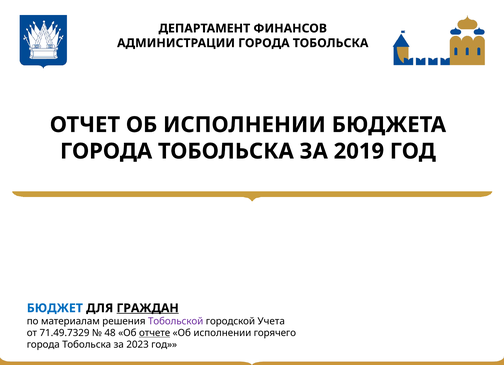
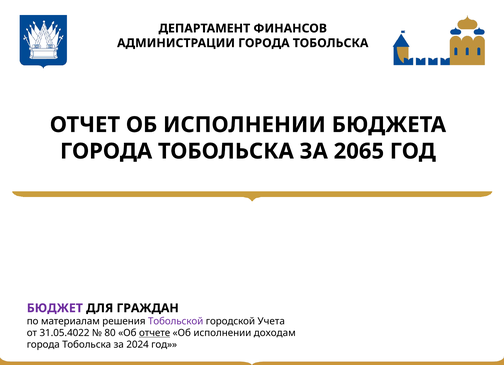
2019: 2019 -> 2065 (359, 151)
БЮДЖЕТ colour: blue -> purple (55, 308)
ГРАЖДАН underline: present -> none (148, 308)
71.49.7329: 71.49.7329 -> 31.05.4022 (65, 333)
48: 48 -> 80 (110, 333)
горячего: горячего -> доходам (275, 333)
2023: 2023 -> 2024 (138, 345)
